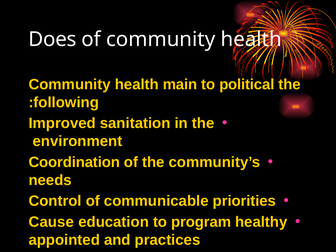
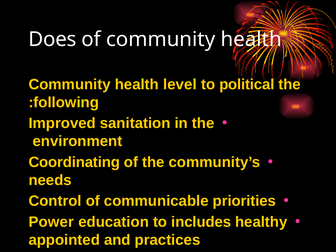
main: main -> level (180, 84)
Coordination: Coordination -> Coordinating (74, 162)
Cause: Cause -> Power (51, 222)
program: program -> includes (201, 222)
